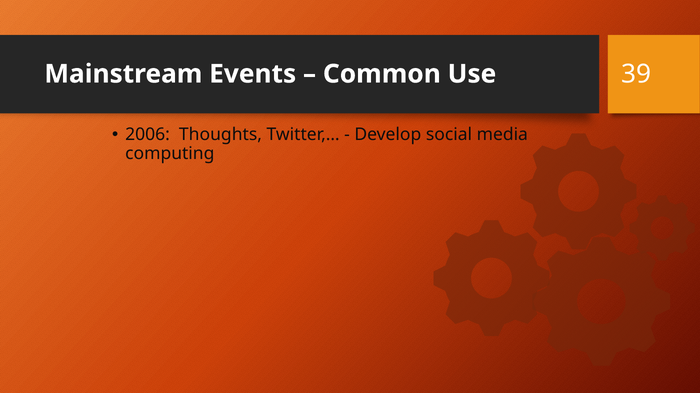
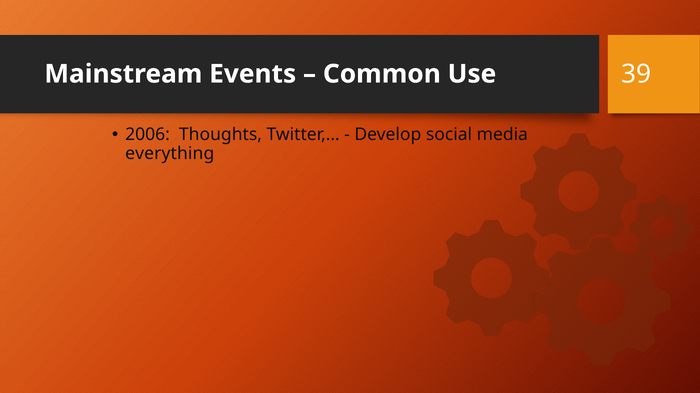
computing: computing -> everything (170, 154)
